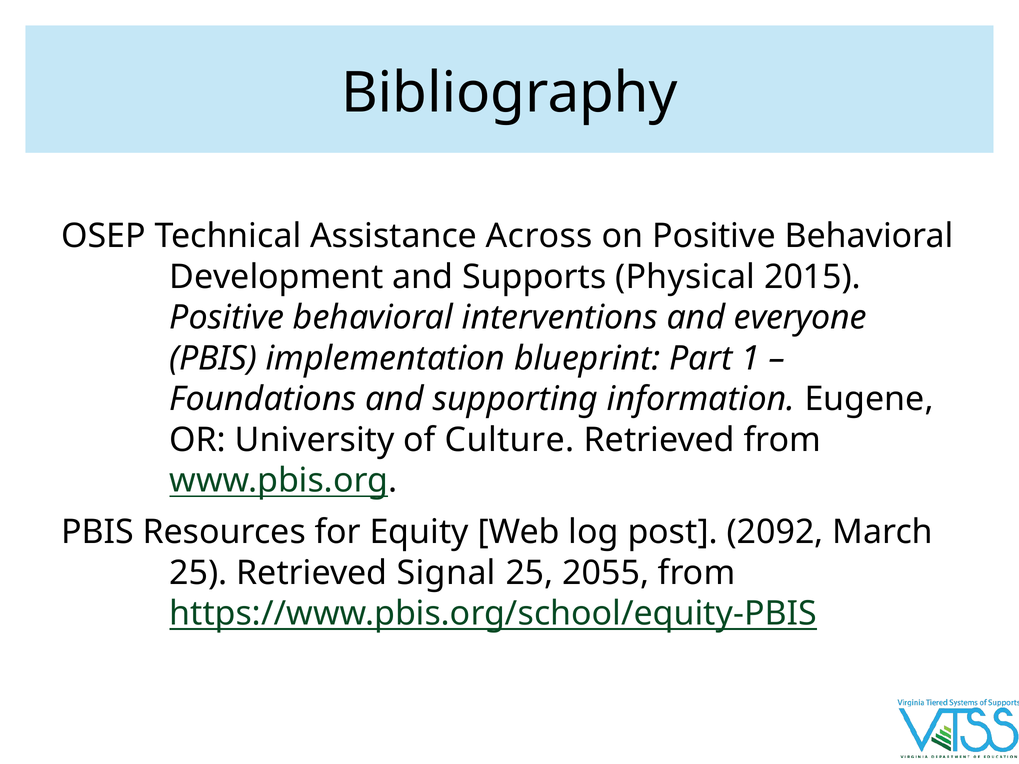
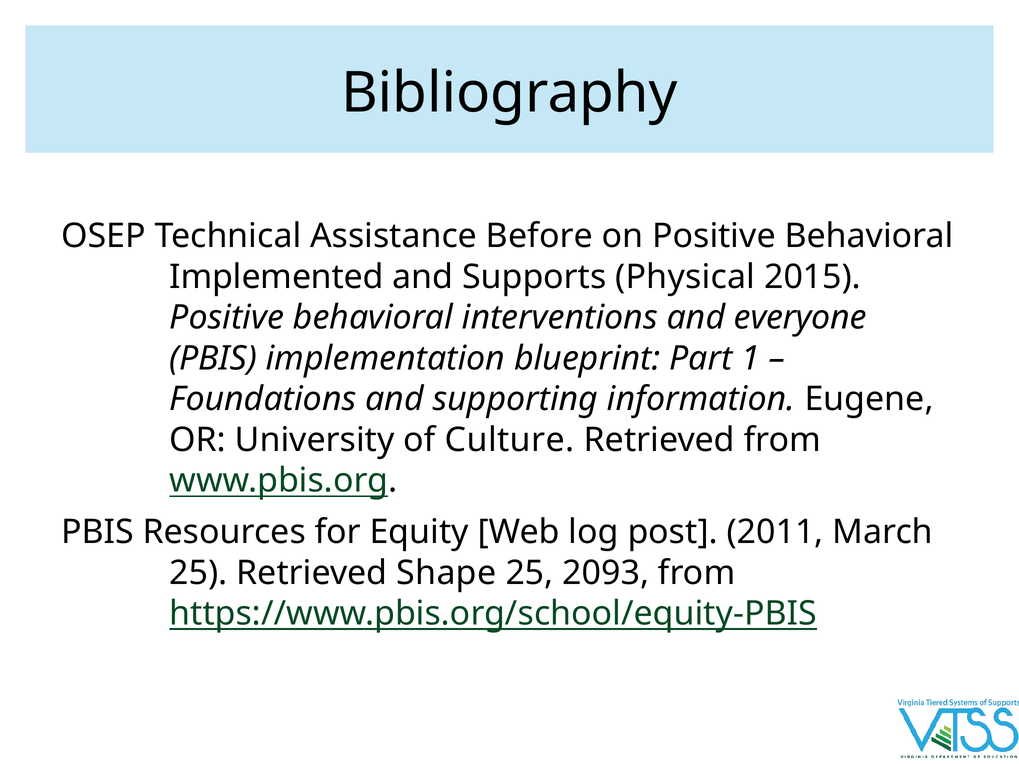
Across: Across -> Before (539, 236)
Development: Development -> Implemented (277, 277)
2092: 2092 -> 2011 (775, 532)
Signal: Signal -> Shape (446, 573)
2055: 2055 -> 2093 (606, 573)
